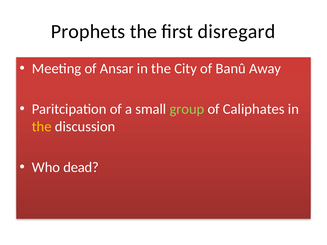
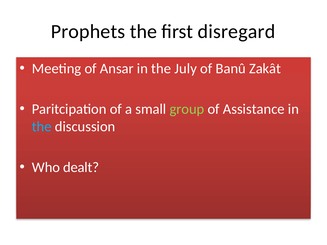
City: City -> July (186, 69)
Away: Away -> Zakât (265, 69)
Caliphates: Caliphates -> Assistance (254, 109)
the colour: yellow -> light blue (42, 127)
dead: dead -> dealt (81, 167)
